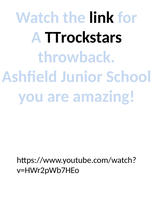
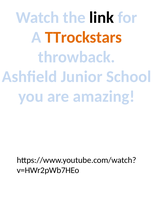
TTrockstars colour: black -> orange (83, 37)
